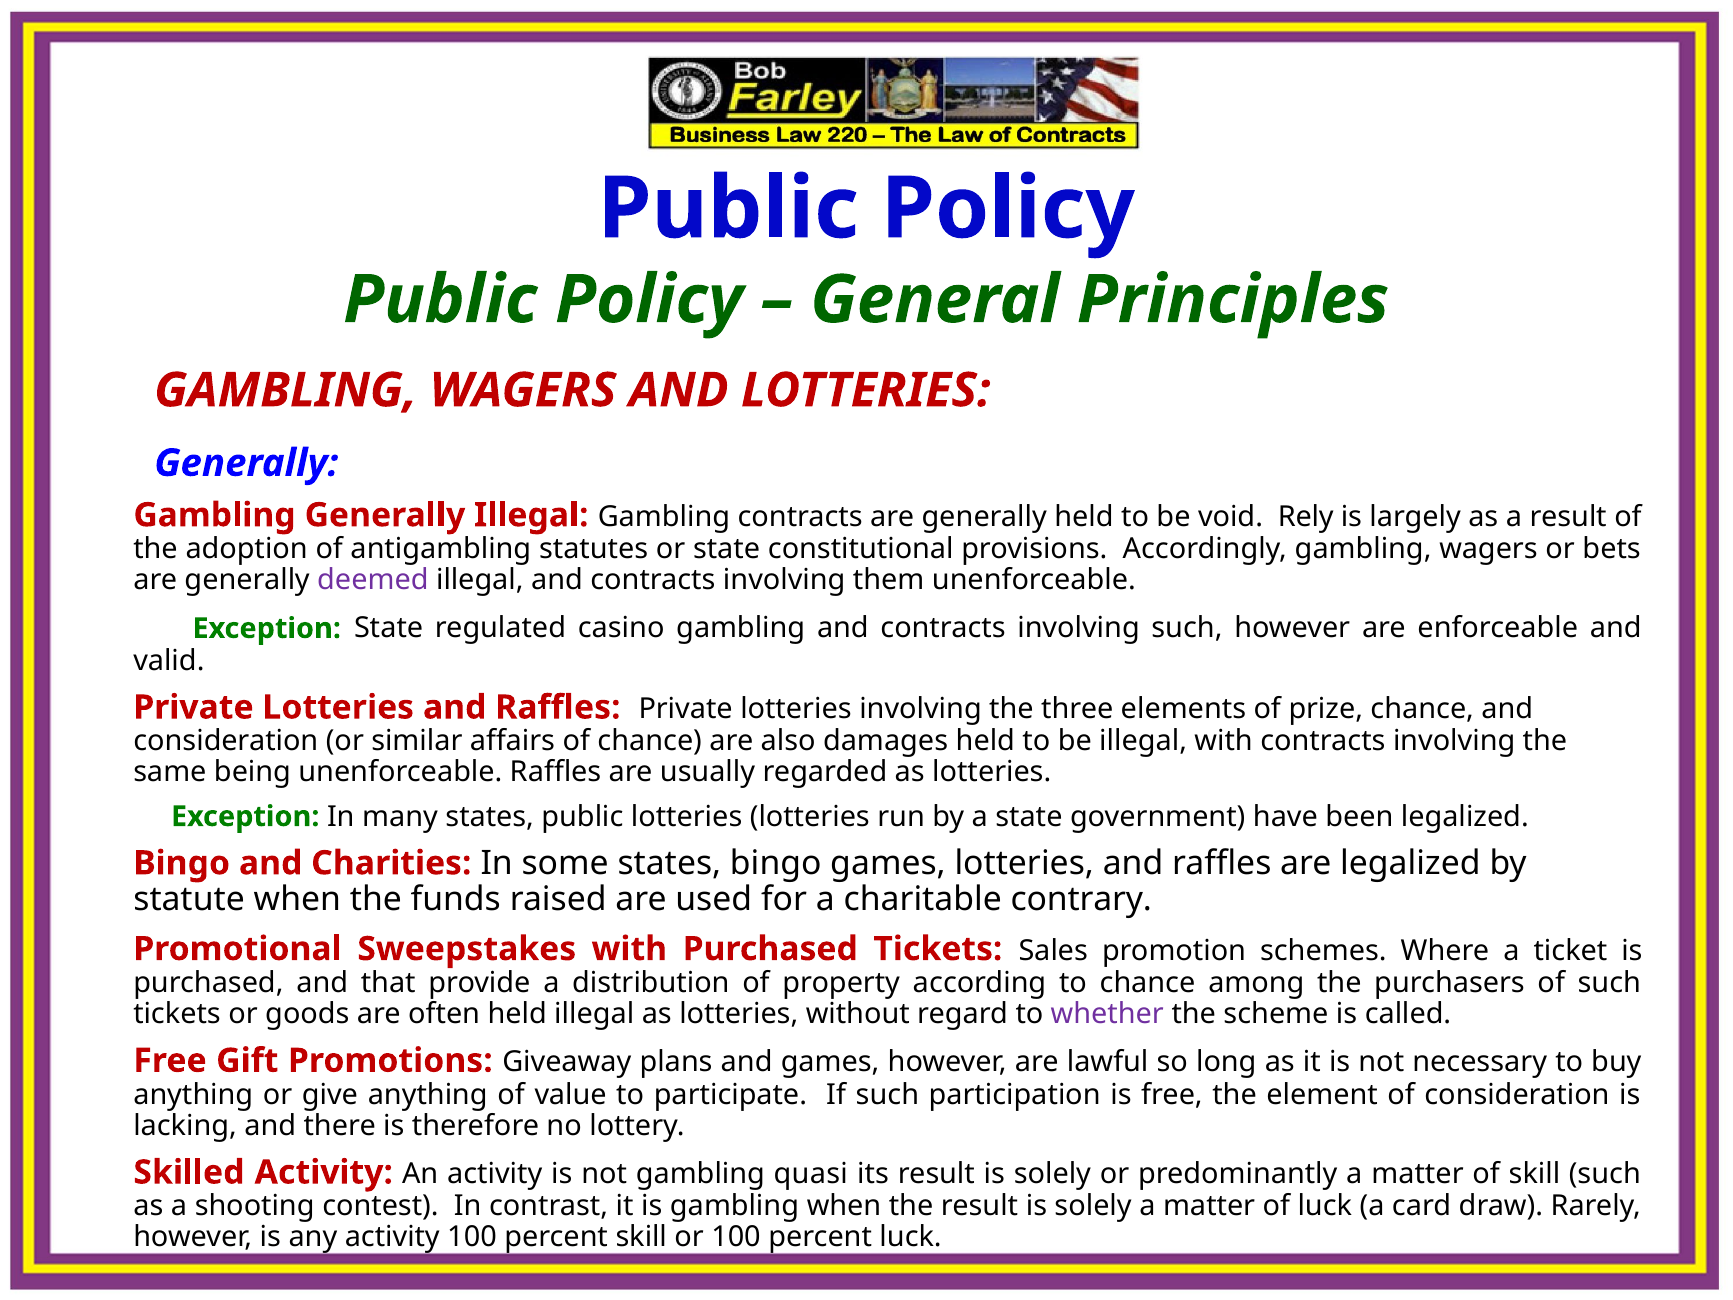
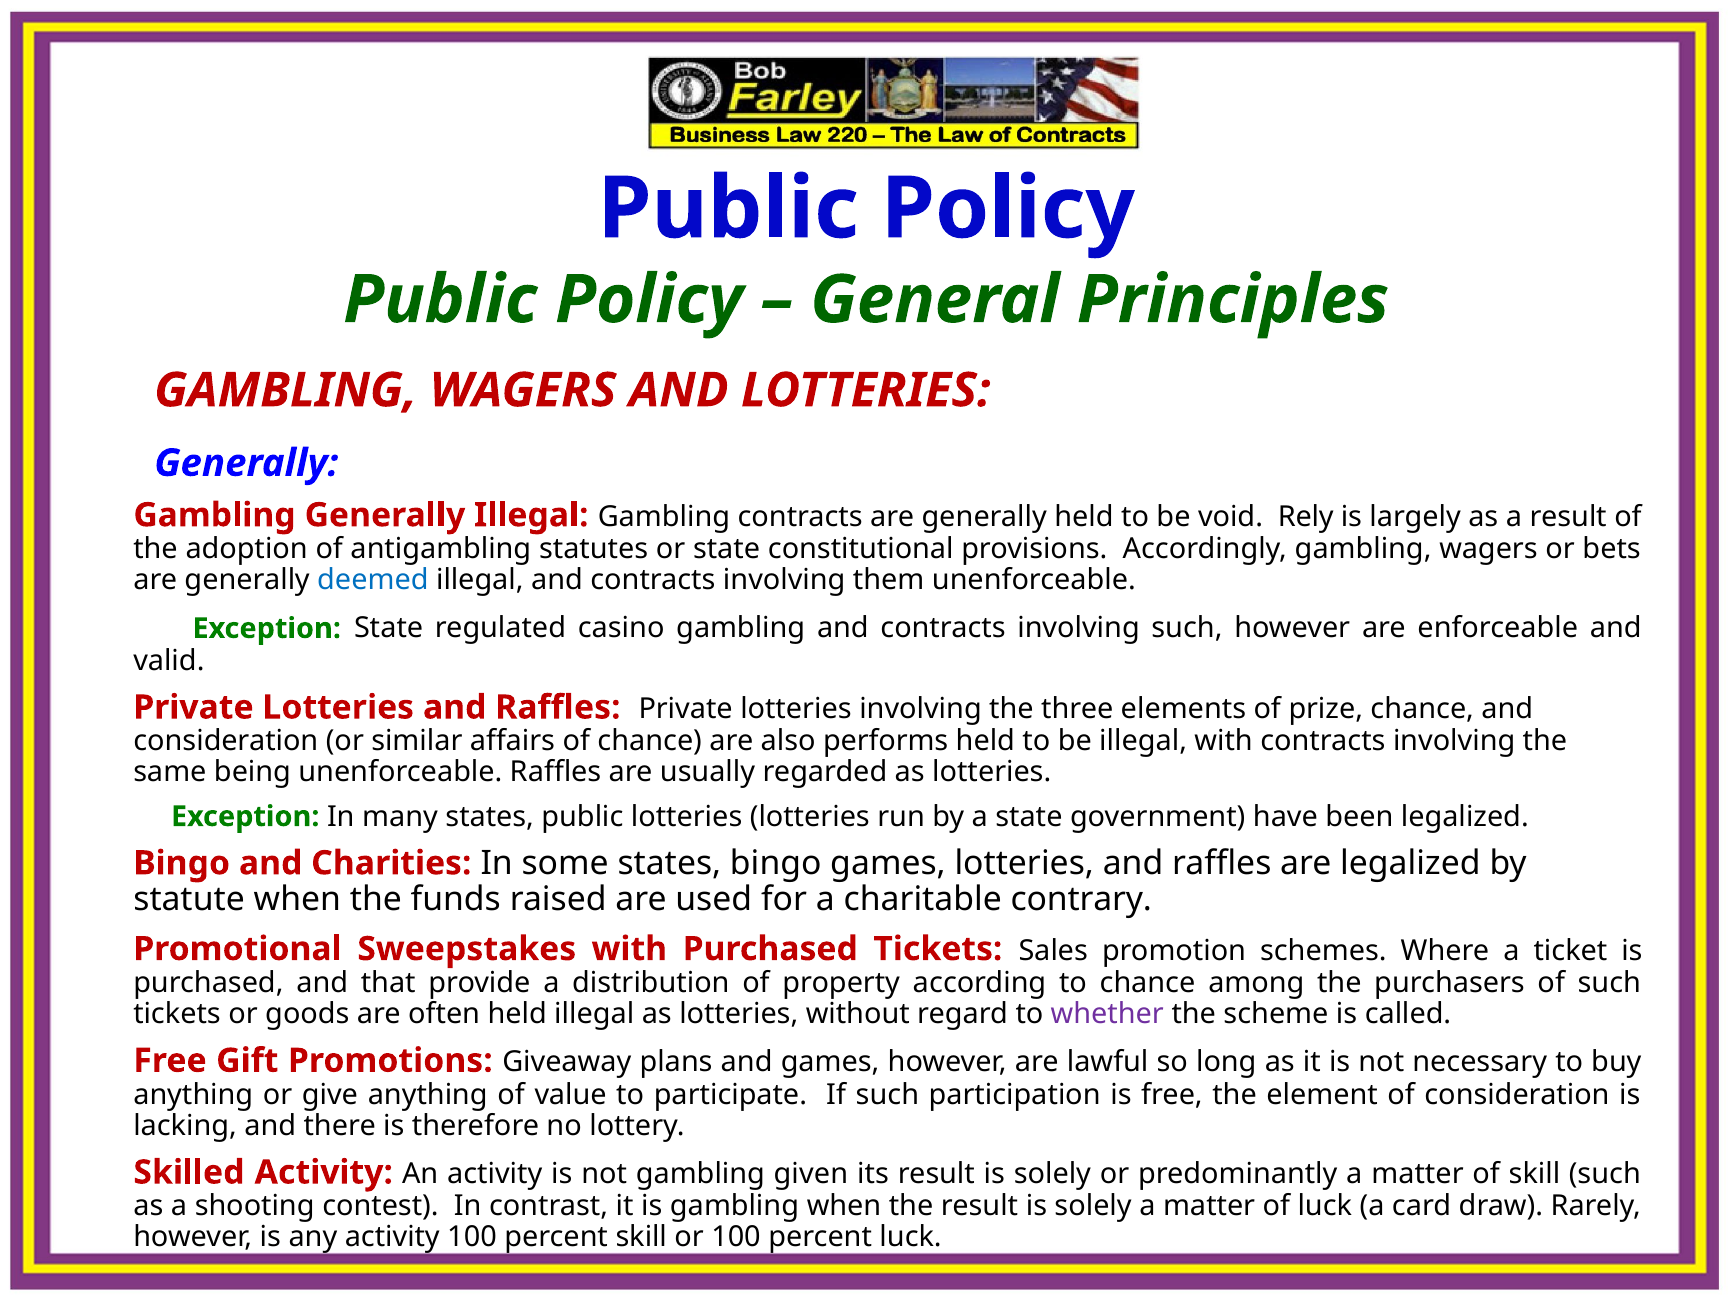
deemed colour: purple -> blue (373, 580)
damages: damages -> performs (886, 741)
quasi: quasi -> given (811, 1174)
